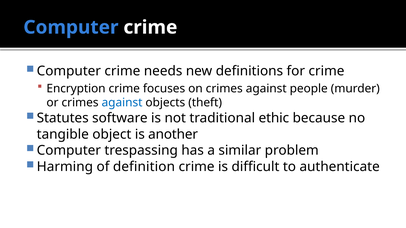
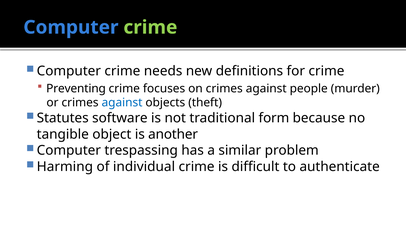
crime colour: white -> light green (150, 27)
Encryption: Encryption -> Preventing (76, 89)
ethic: ethic -> form (274, 118)
definition: definition -> individual (144, 167)
